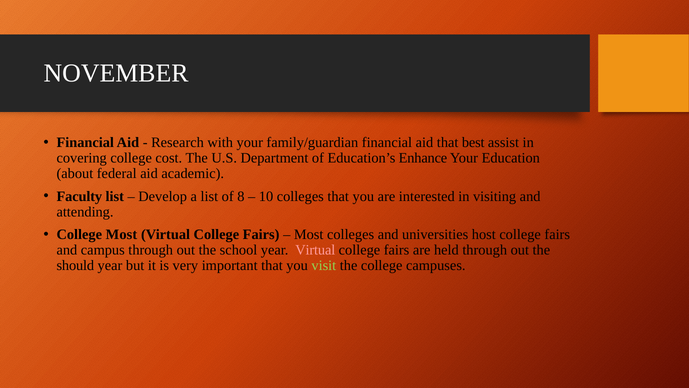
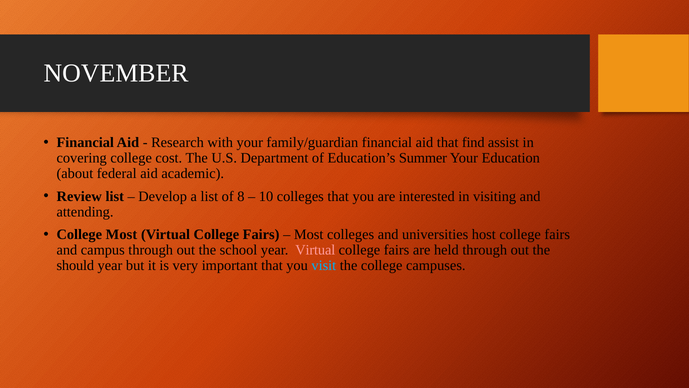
best: best -> find (473, 142)
Enhance: Enhance -> Summer (423, 158)
Faculty: Faculty -> Review (79, 196)
visit colour: light green -> light blue (324, 265)
